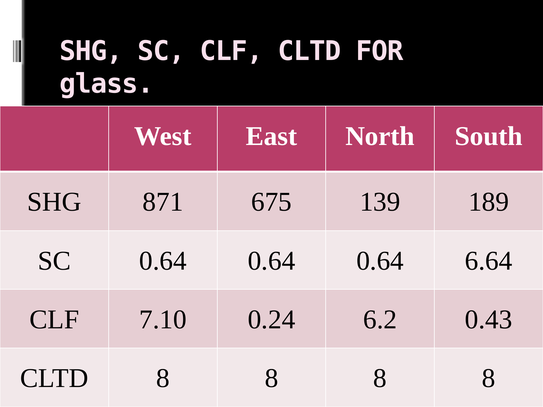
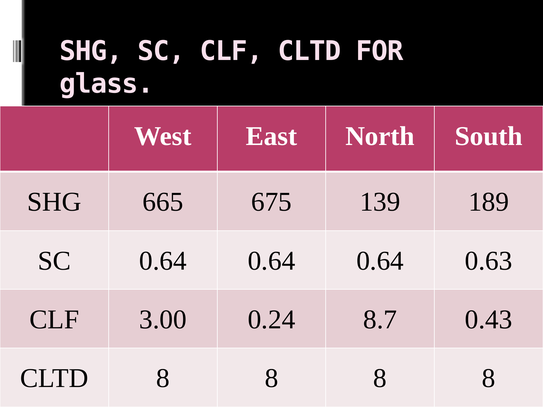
871: 871 -> 665 (163, 202)
6.64: 6.64 -> 0.63 (489, 261)
7.10: 7.10 -> 3.00 (163, 320)
6.2: 6.2 -> 8.7 (380, 320)
